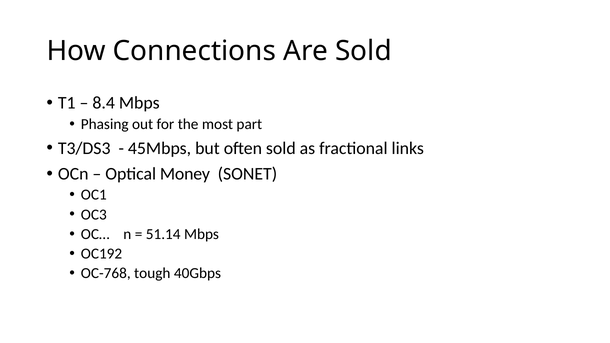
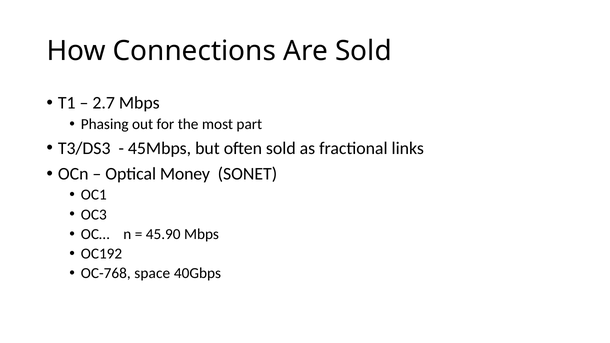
8.4: 8.4 -> 2.7 (104, 103)
51.14: 51.14 -> 45.90 (163, 234)
tough: tough -> space (152, 273)
